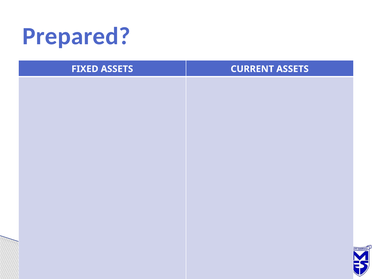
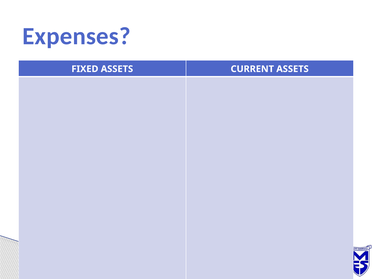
Prepared: Prepared -> Expenses (76, 36)
